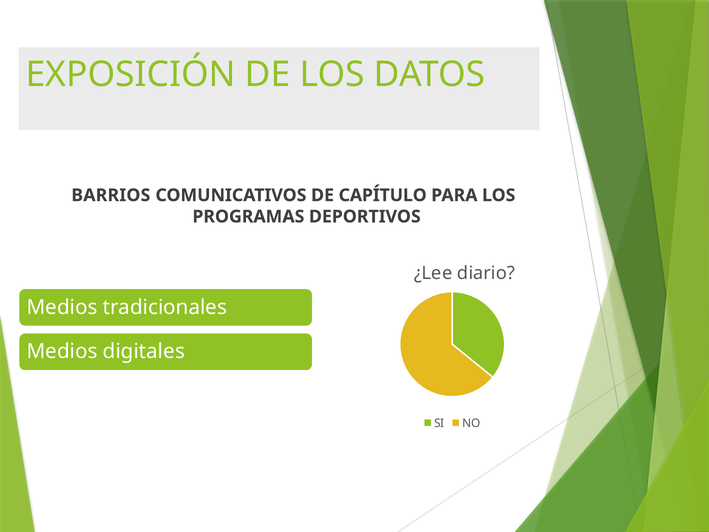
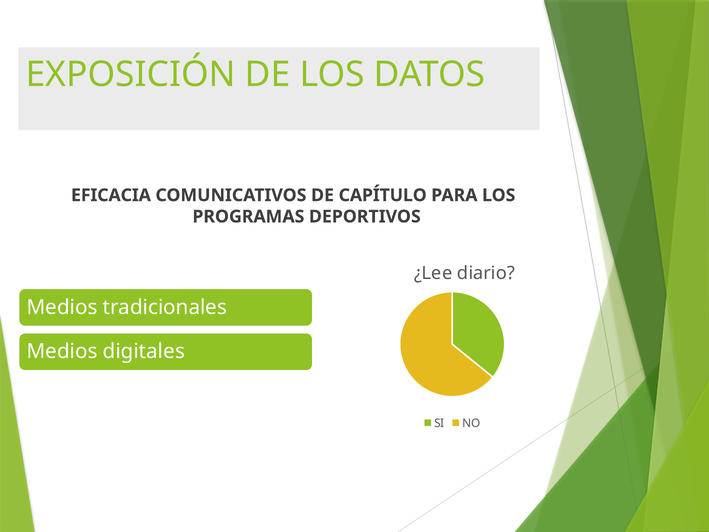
BARRIOS: BARRIOS -> EFICACIA (111, 195)
